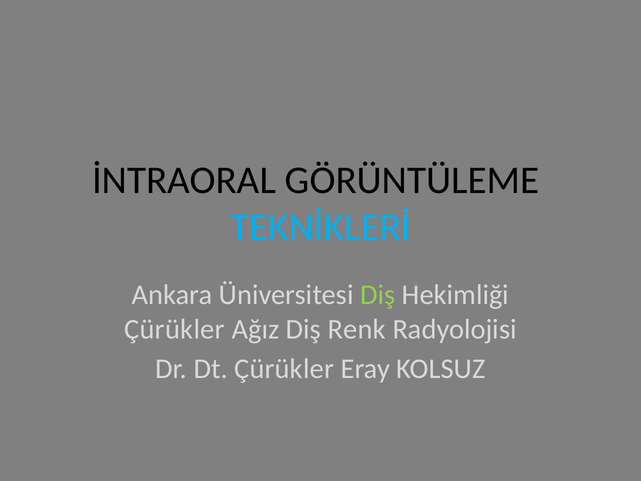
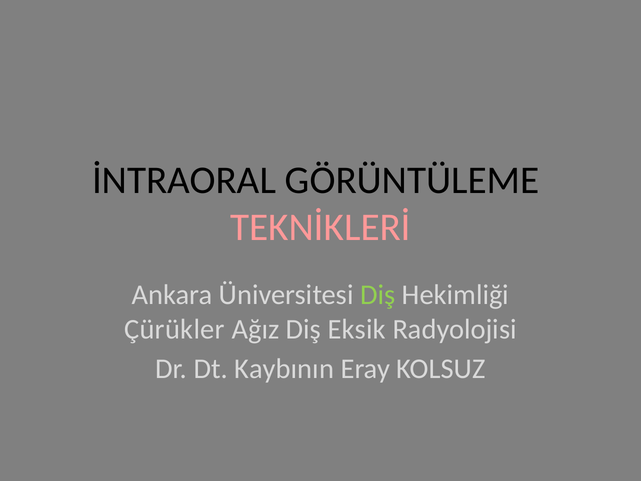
TEKNİKLERİ colour: light blue -> pink (320, 227)
Renk: Renk -> Eksik (357, 329)
Dt Çürükler: Çürükler -> Kaybının (284, 369)
